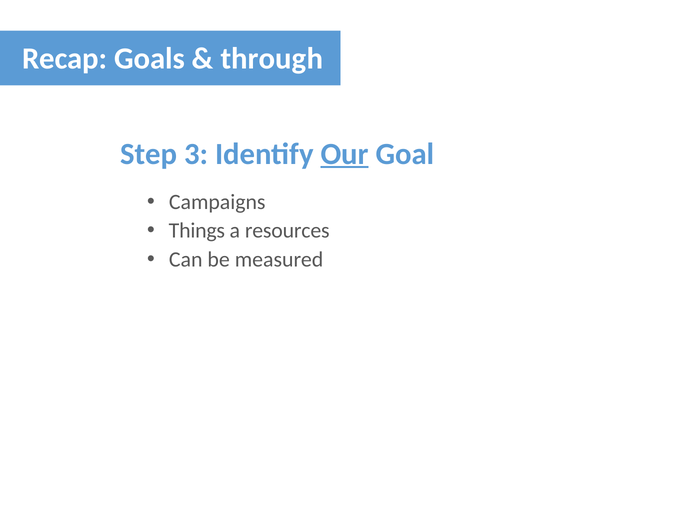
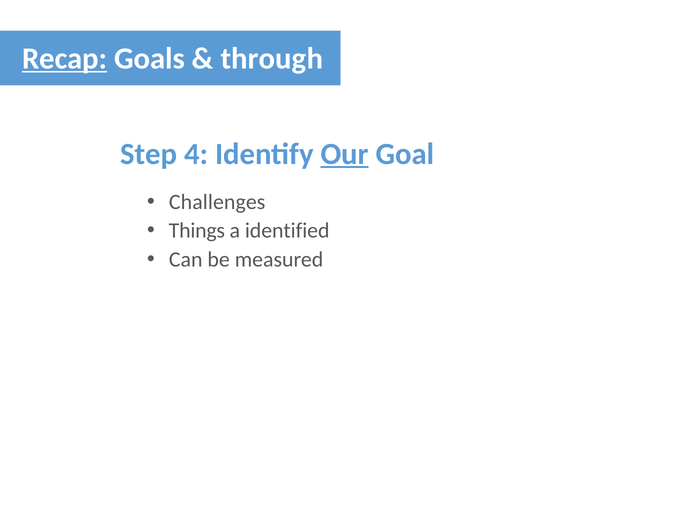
Recap underline: none -> present (65, 59)
3: 3 -> 4 (196, 154)
Campaigns: Campaigns -> Challenges (217, 202)
resources: resources -> identified (287, 231)
